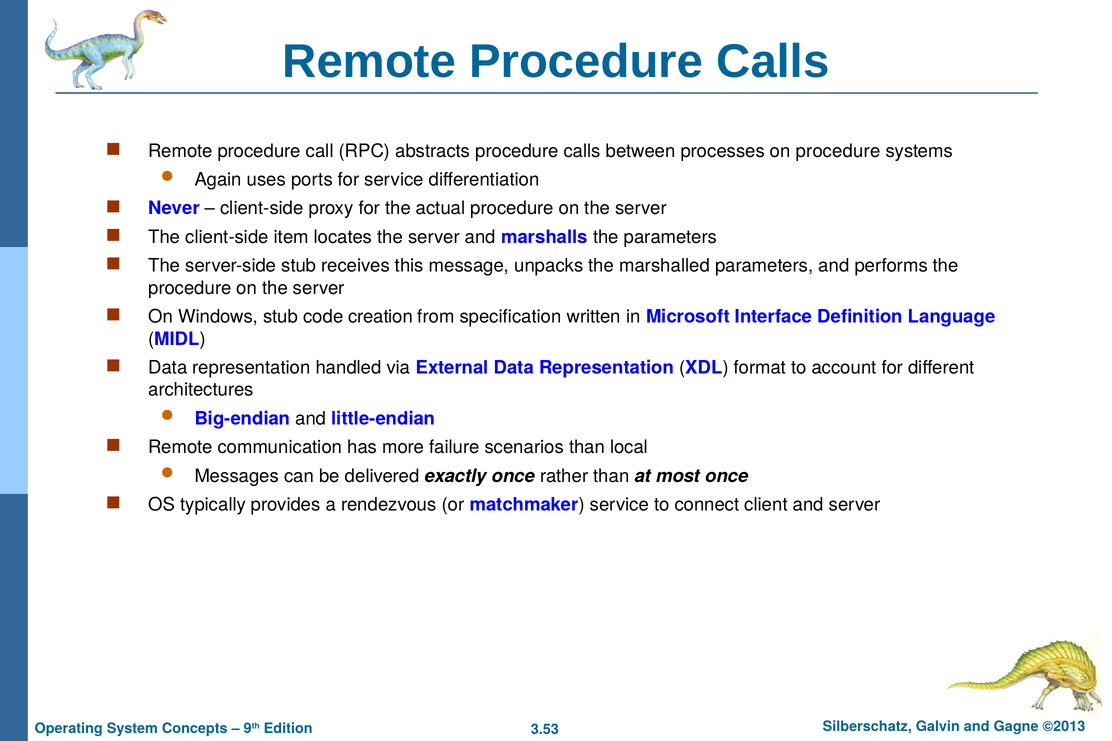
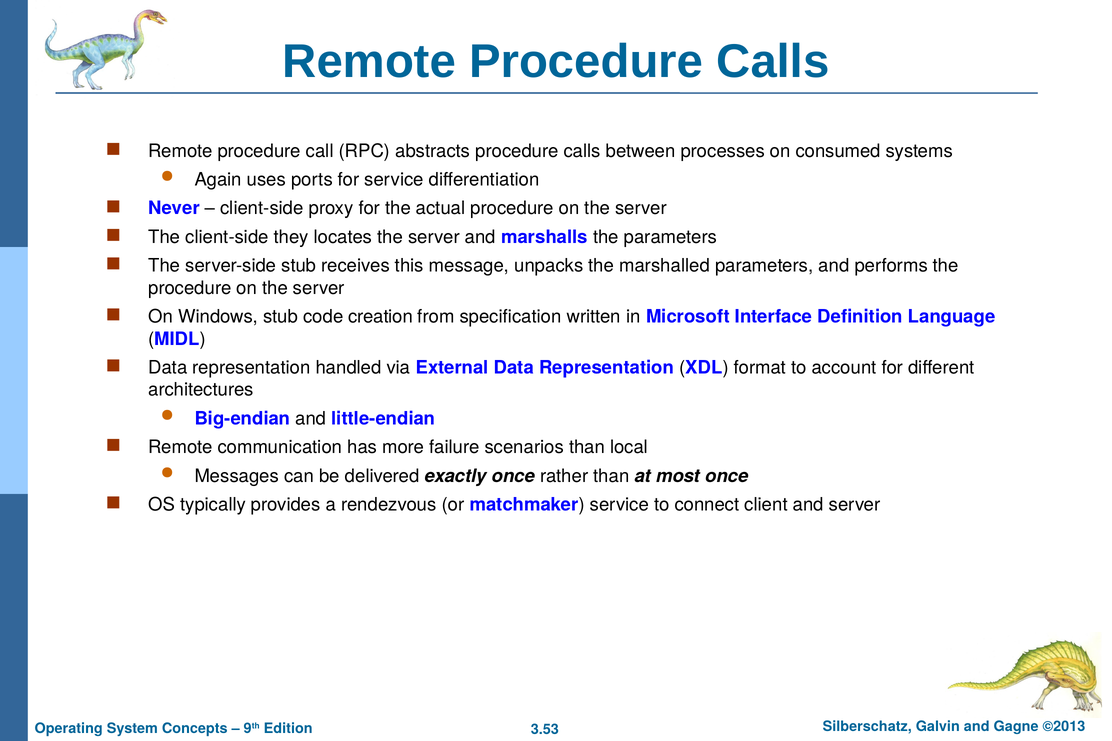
on procedure: procedure -> consumed (838, 151)
item: item -> they (291, 237)
